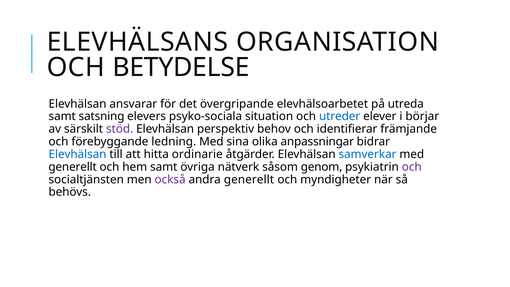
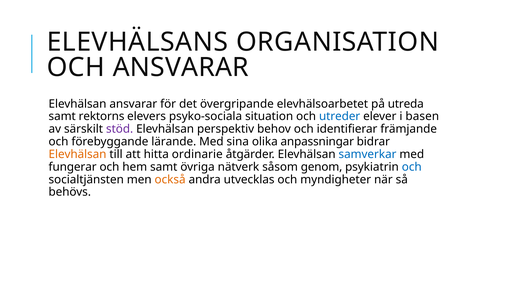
OCH BETYDELSE: BETYDELSE -> ANSVARAR (181, 67)
satsning: satsning -> rektorns (102, 116)
börjar: börjar -> basen (422, 116)
ledning: ledning -> lärande (174, 142)
Elevhälsan colour: blue -> orange (78, 154)
generellt: generellt -> fungerar (73, 167)
och colour: purple -> blue (412, 167)
också colour: purple -> orange (170, 179)
andra generellt: generellt -> utvecklas (249, 179)
